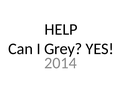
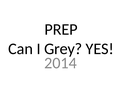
HELP: HELP -> PREP (61, 29)
